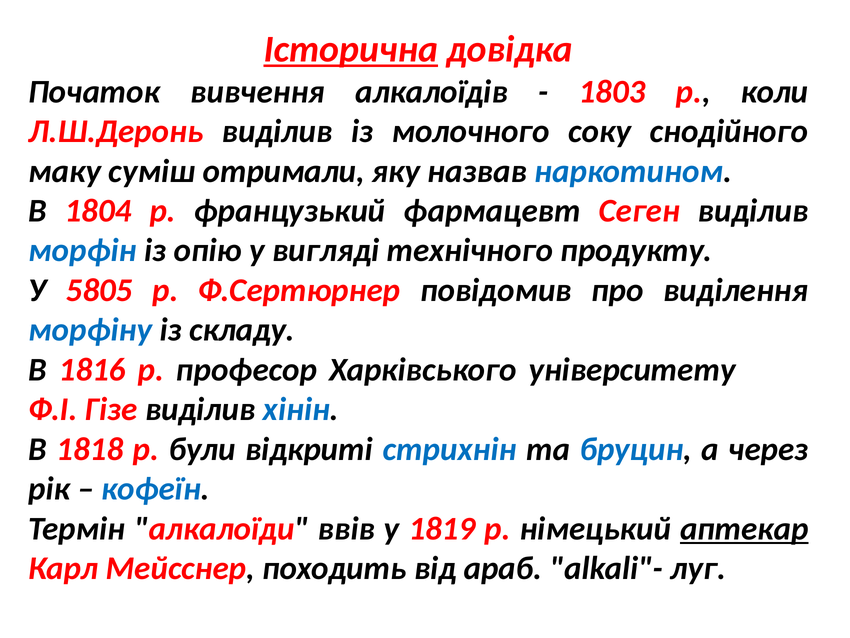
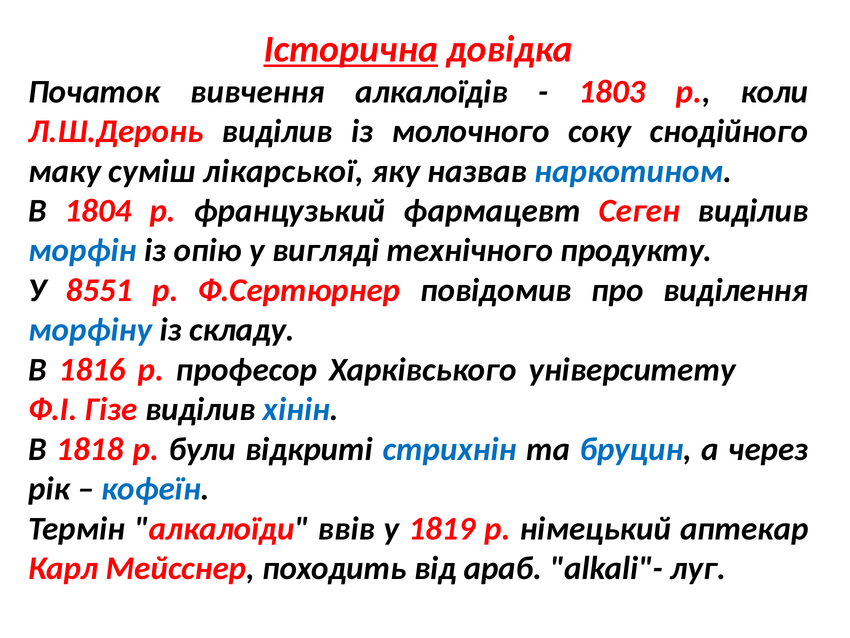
отримали: отримали -> лікарської (283, 171)
5805: 5805 -> 8551 (99, 290)
аптекар underline: present -> none (744, 528)
